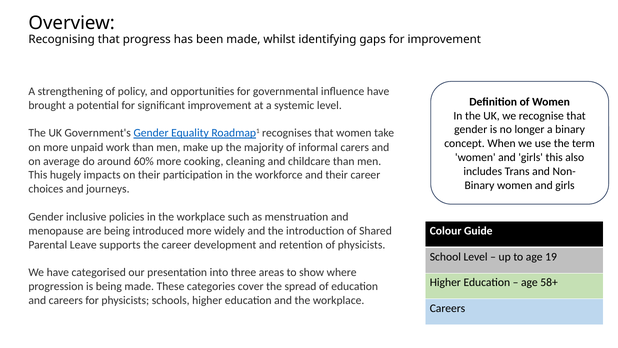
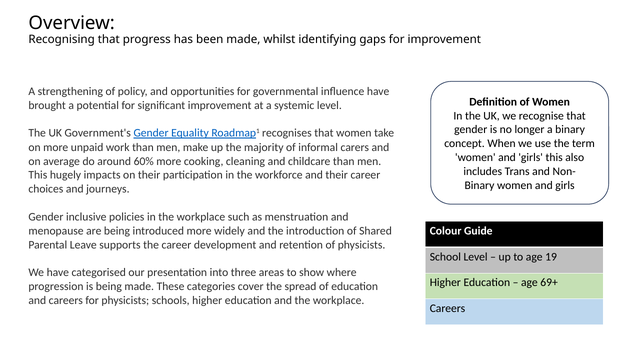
58+: 58+ -> 69+ (549, 282)
